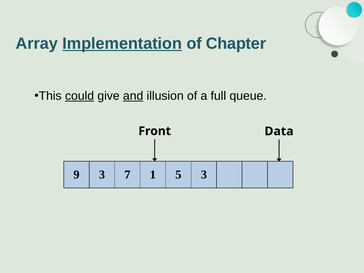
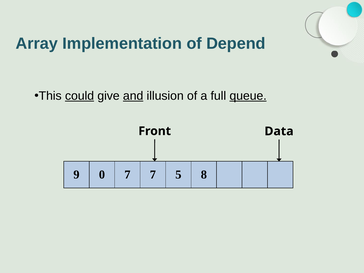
Implementation underline: present -> none (122, 44)
Chapter: Chapter -> Depend (236, 44)
queue underline: none -> present (248, 96)
9 3: 3 -> 0 (102, 175)
7 1: 1 -> 7 (153, 175)
5 3: 3 -> 8 (204, 175)
